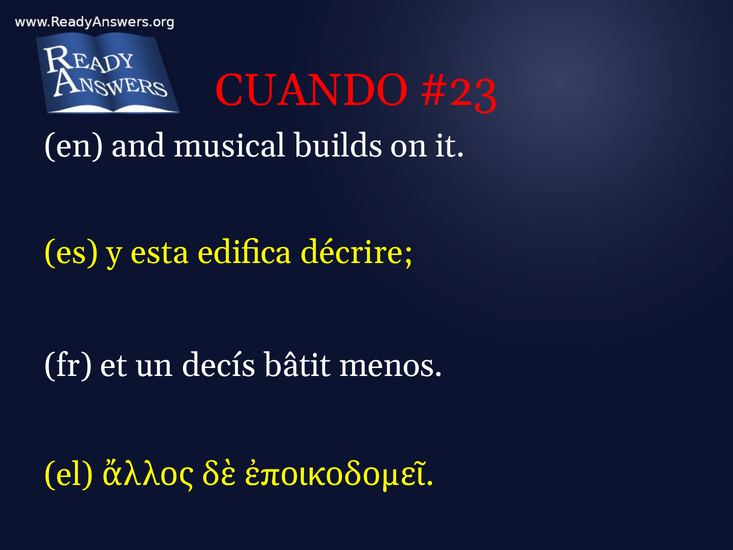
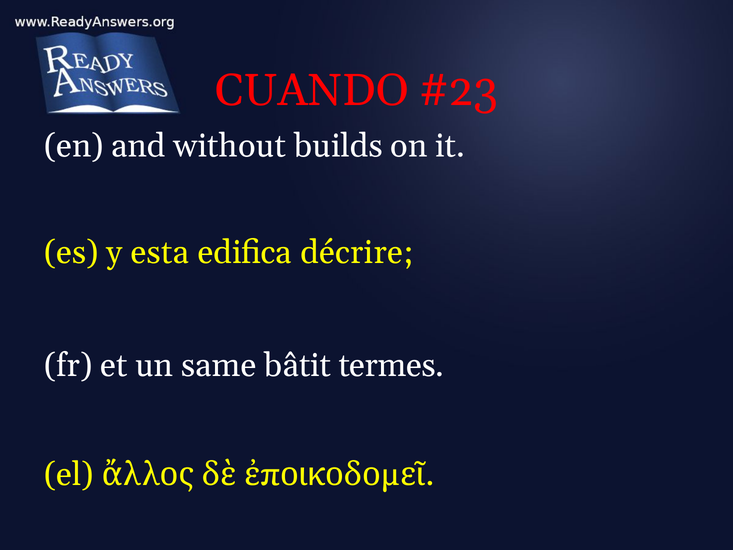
musical: musical -> without (230, 146)
decís: decís -> same (219, 365)
menos: menos -> termes (391, 365)
